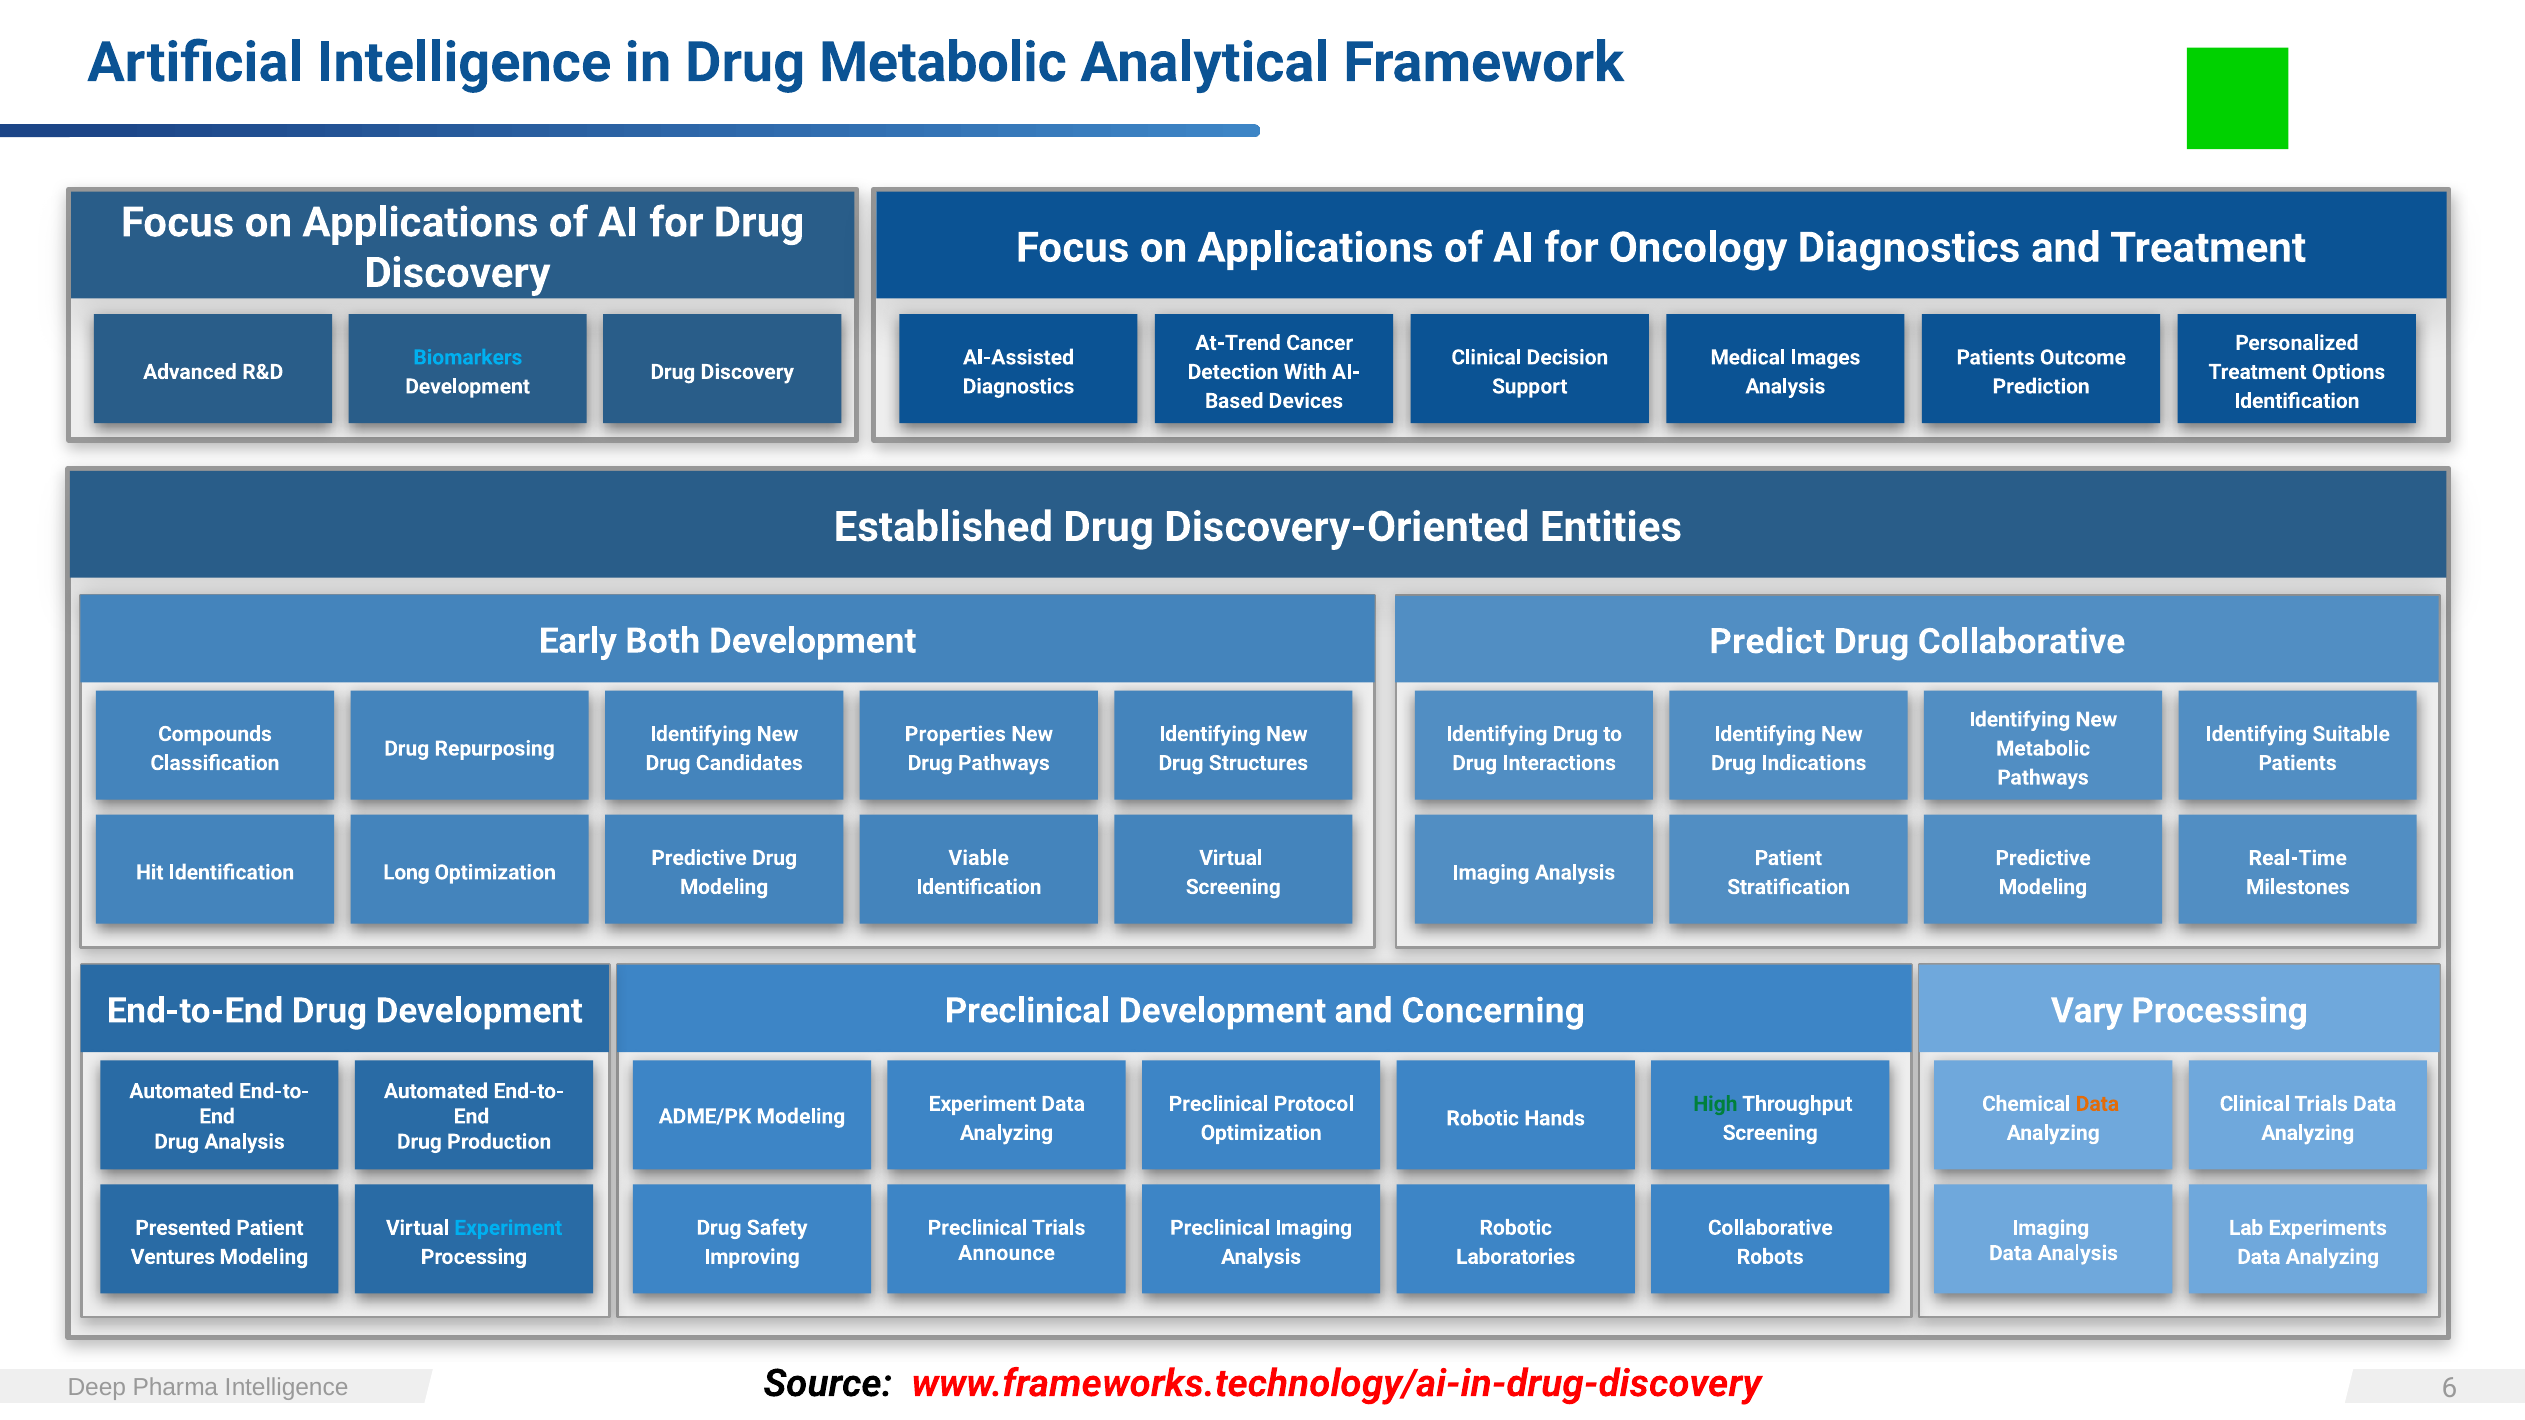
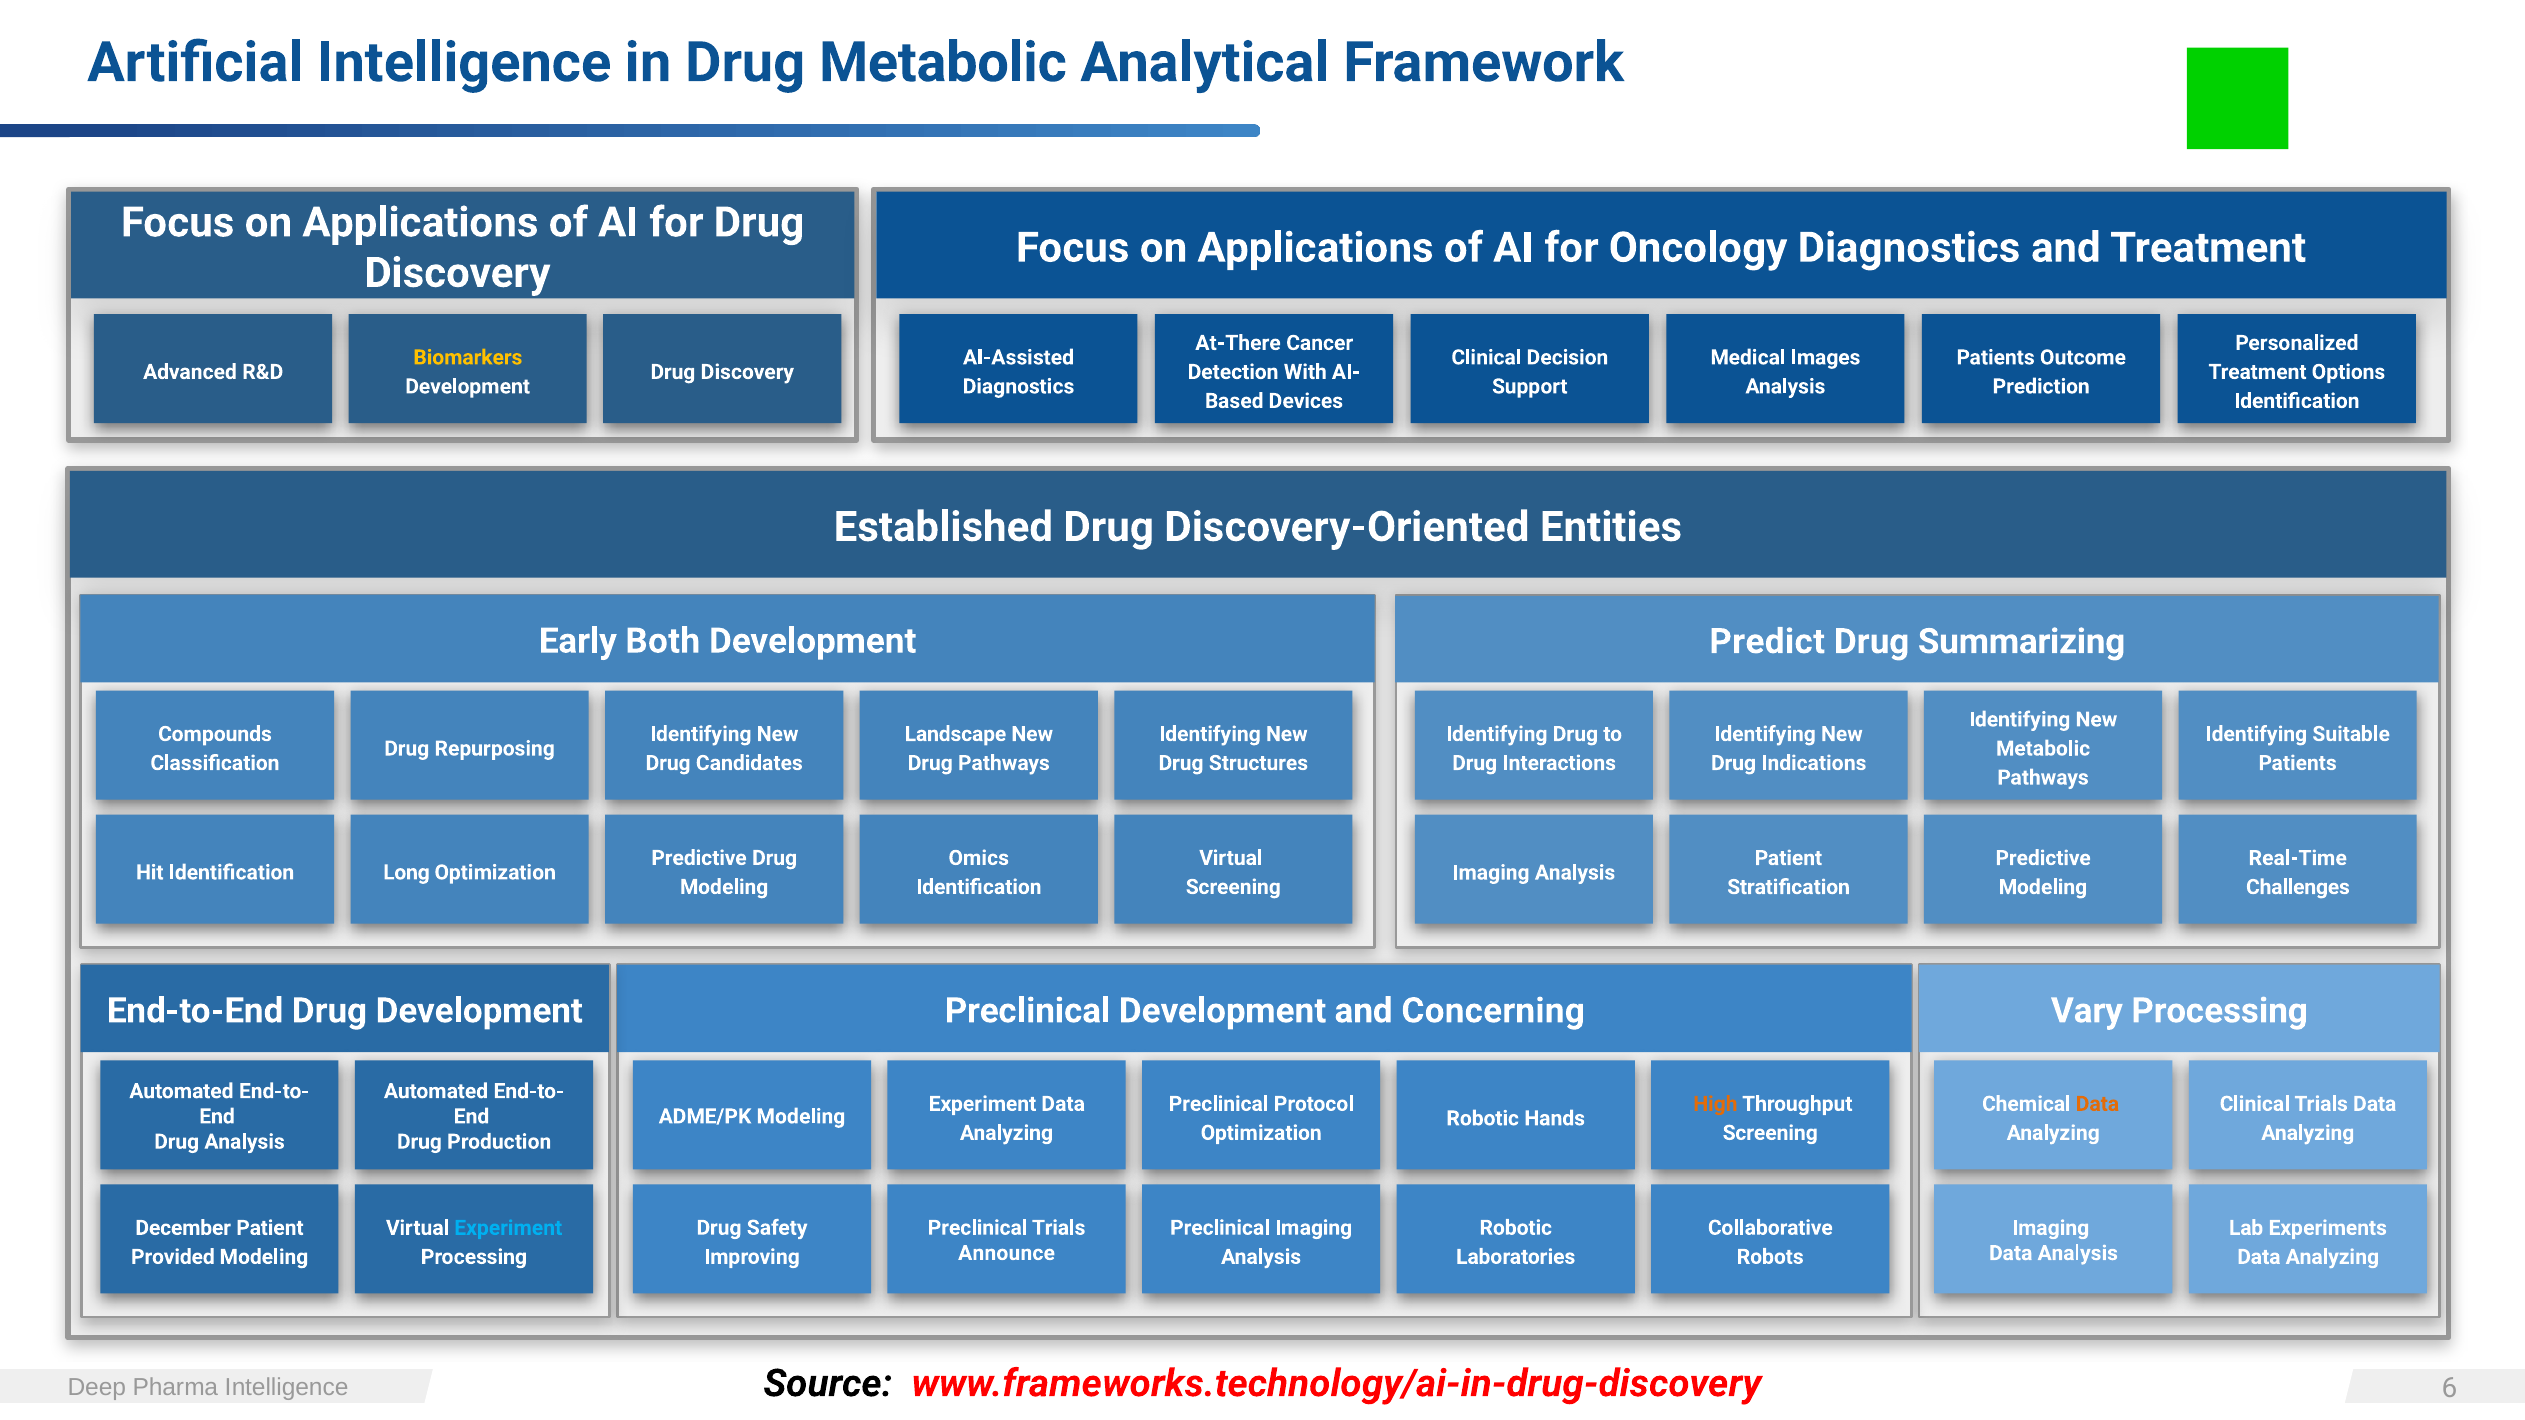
At-Trend: At-Trend -> At-There (1238, 343)
Biomarkers colour: light blue -> yellow (468, 358)
Drug Collaborative: Collaborative -> Summarizing (2022, 642)
Properties: Properties -> Landscape (955, 734)
Viable: Viable -> Omics (979, 858)
Milestones: Milestones -> Challenges (2298, 887)
High colour: green -> orange (1715, 1104)
Presented: Presented -> December (183, 1228)
Ventures: Ventures -> Provided (173, 1257)
